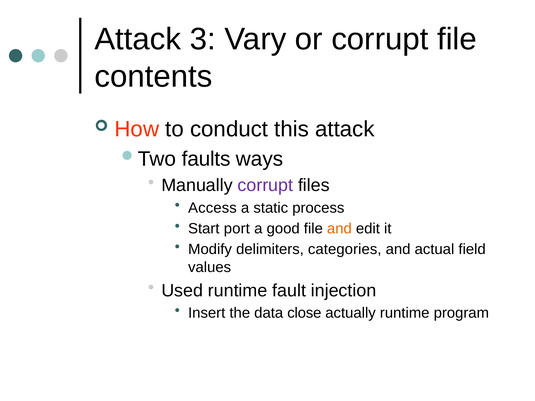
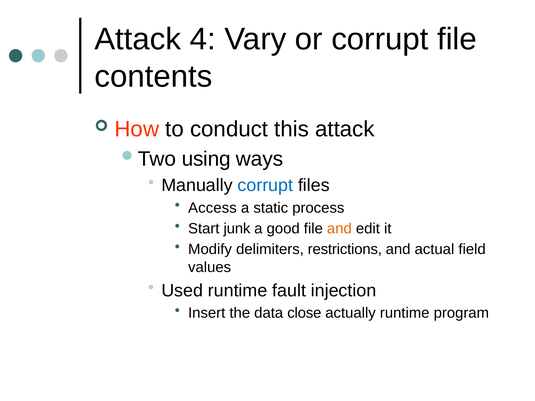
3: 3 -> 4 (203, 39)
faults: faults -> using (206, 159)
corrupt colour: purple -> blue (265, 186)
port: port -> junk (237, 229)
categories: categories -> restrictions (345, 250)
